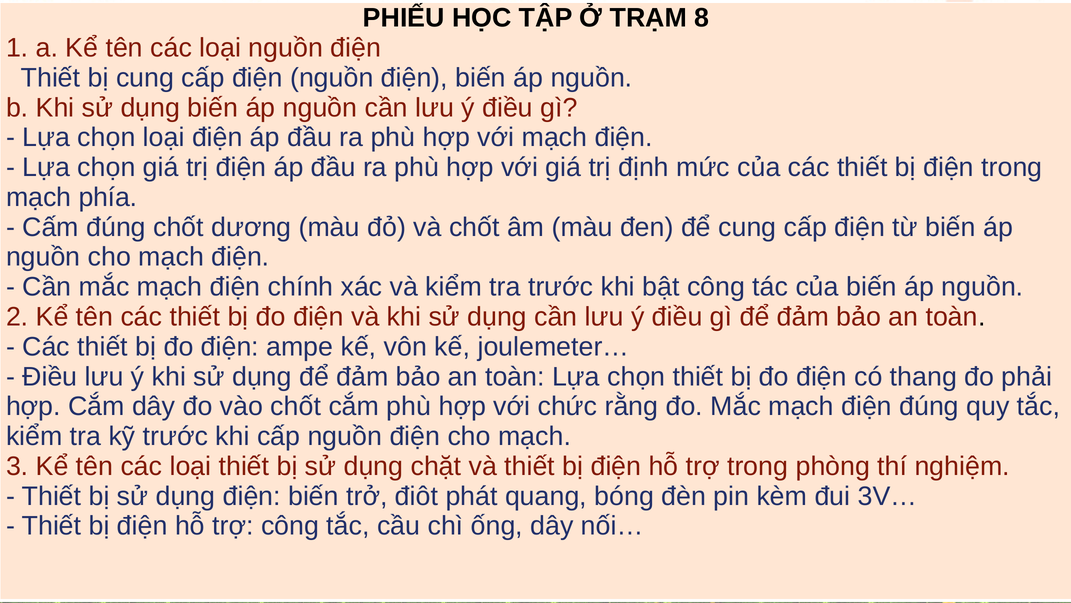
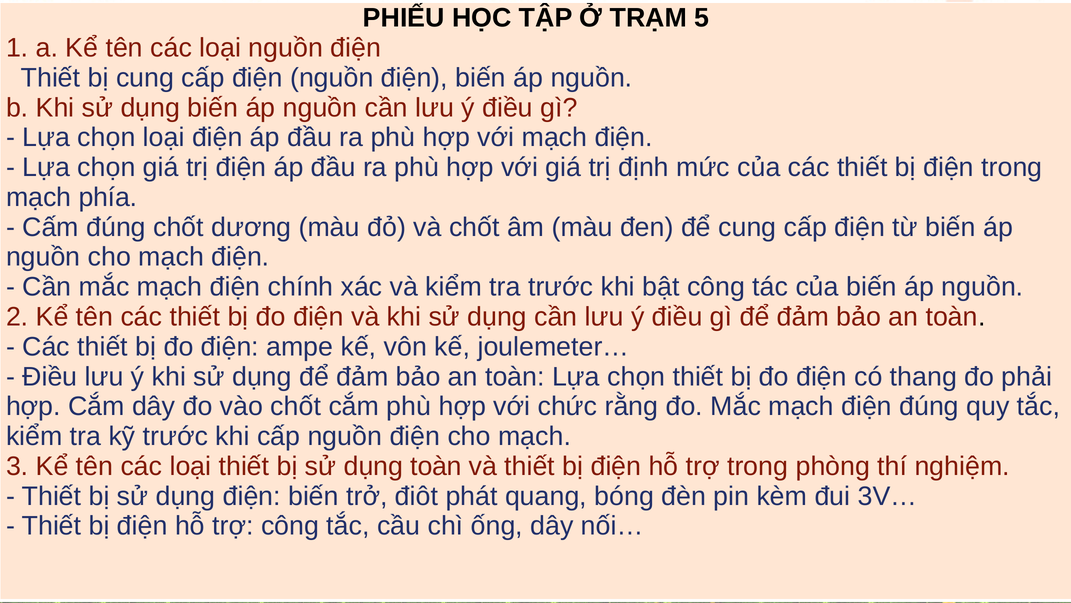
8: 8 -> 5 (702, 18)
dụng chặt: chặt -> toàn (436, 466)
